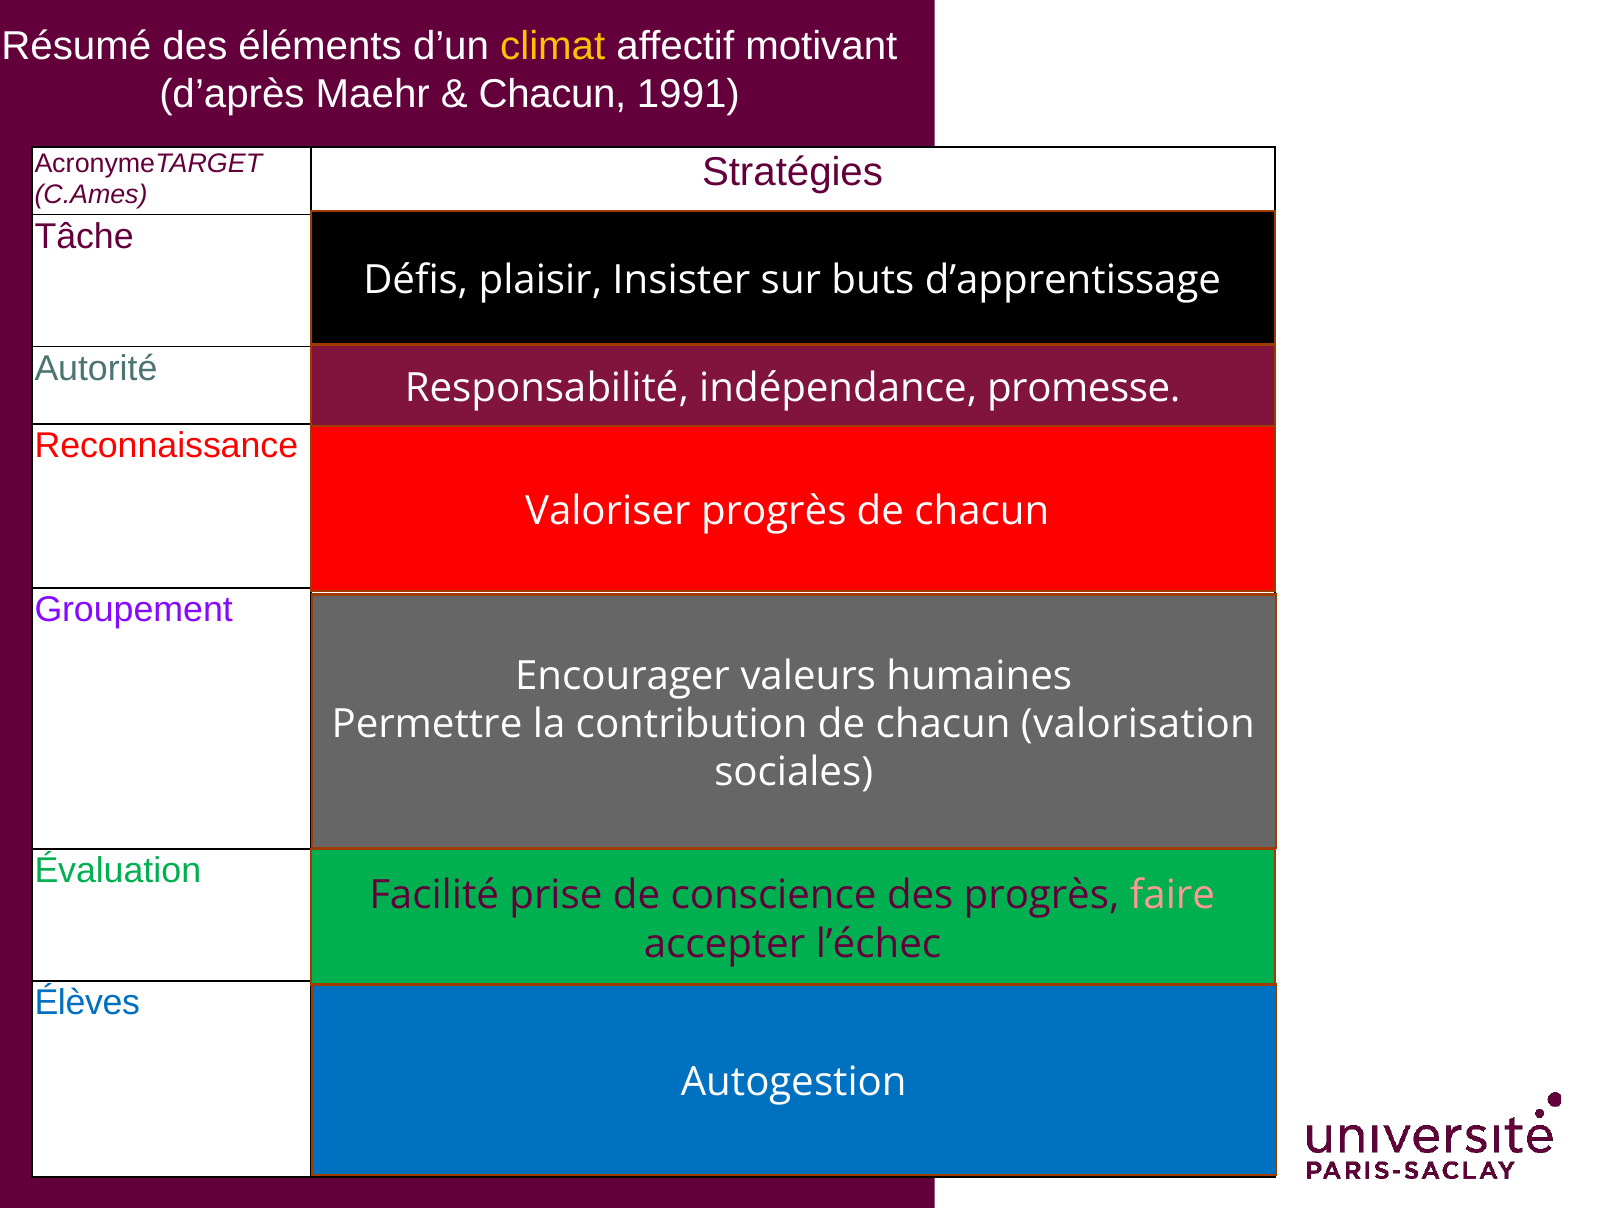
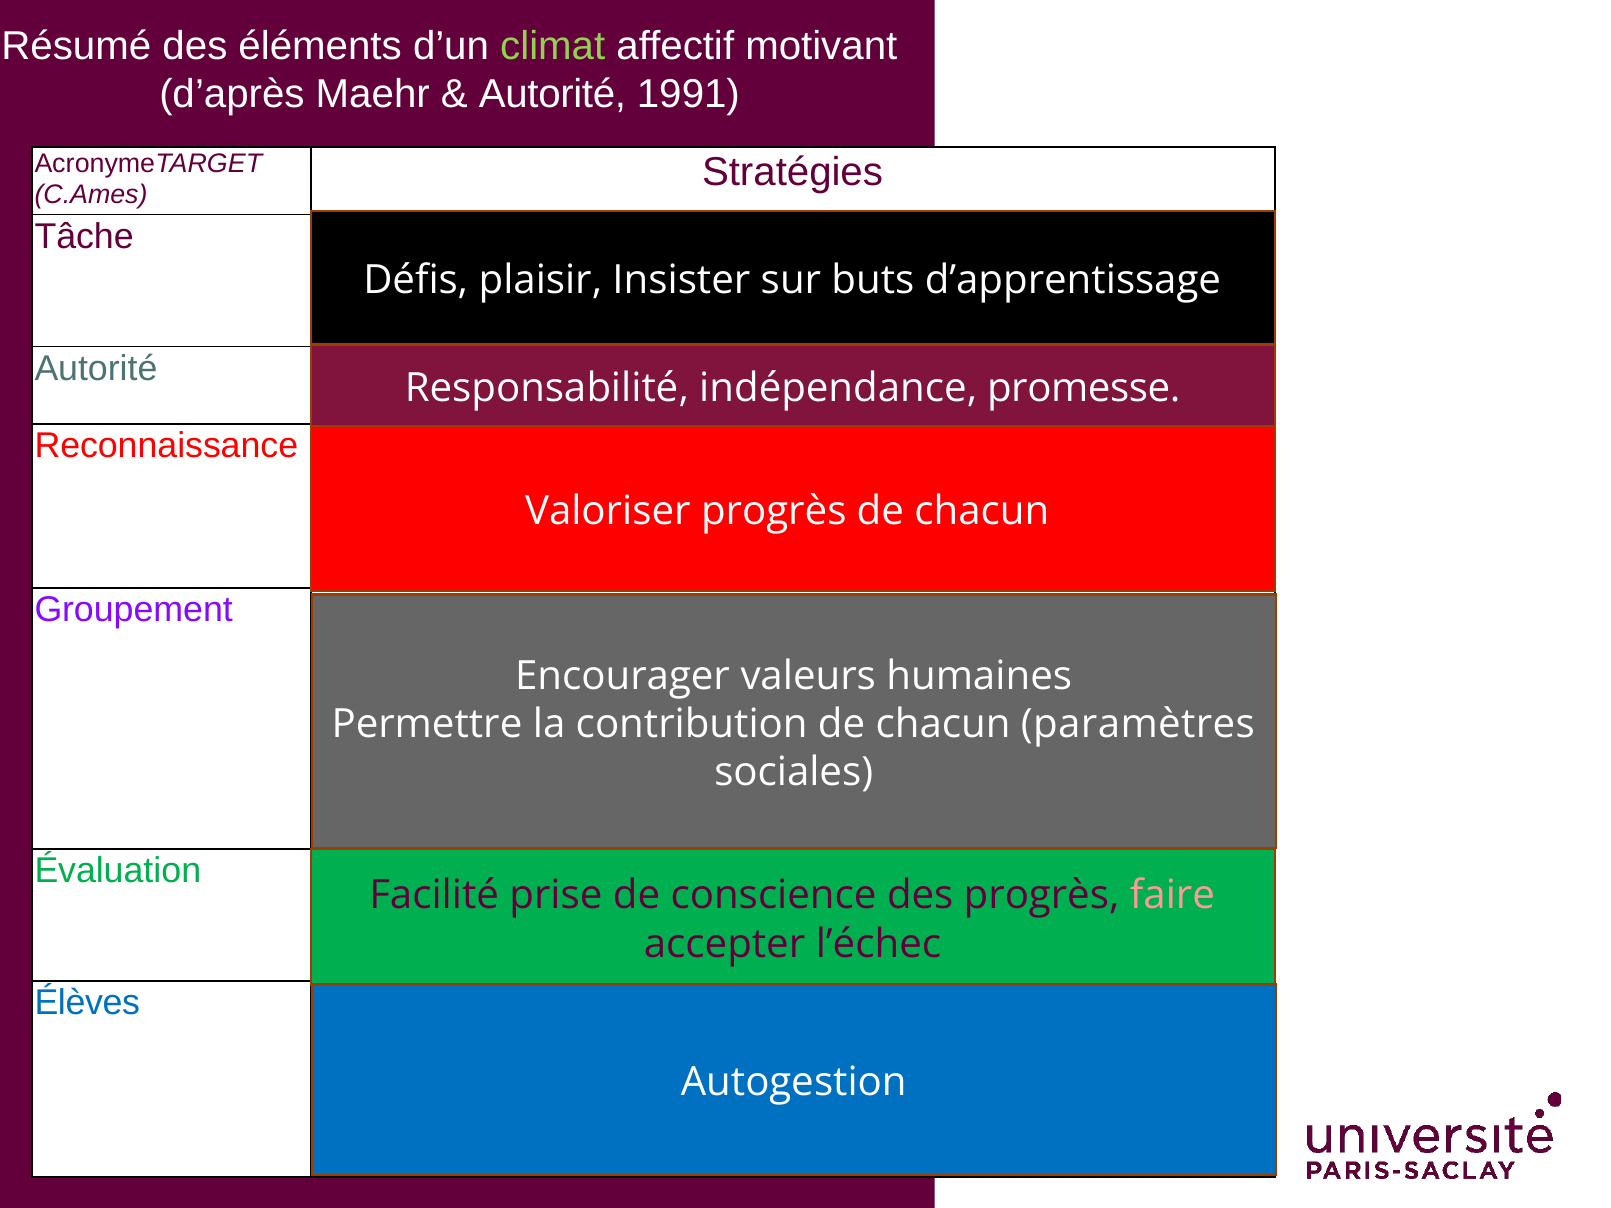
climat colour: yellow -> light green (553, 46)
Chacun: Chacun -> Autorité (552, 95)
chacun valorisation: valorisation -> paramètres (1138, 724)
